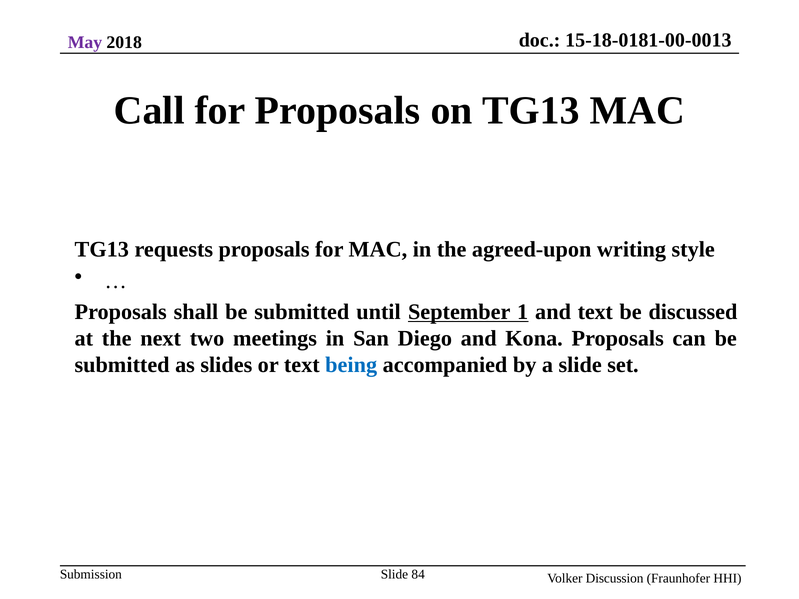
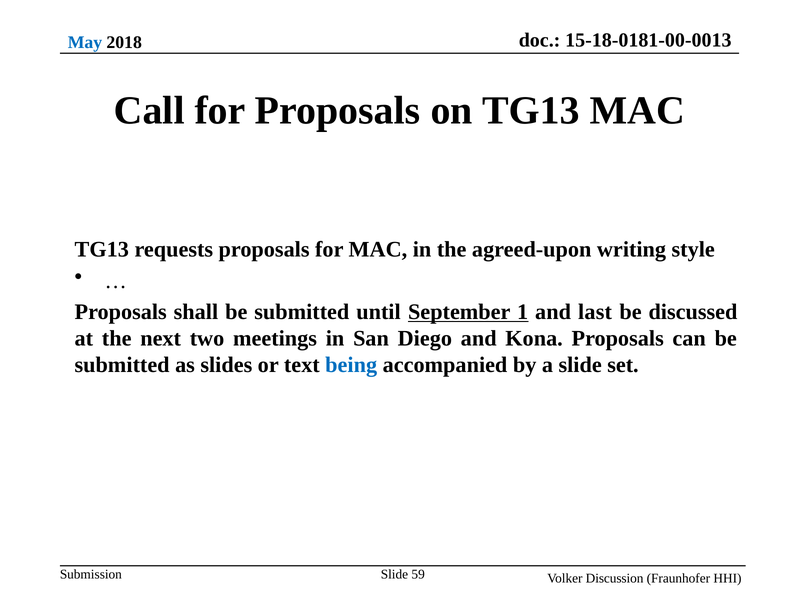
May colour: purple -> blue (85, 43)
and text: text -> last (595, 312)
84: 84 -> 59 (418, 575)
